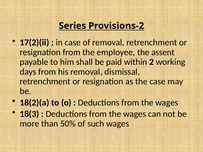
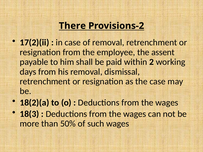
Series: Series -> There (72, 26)
